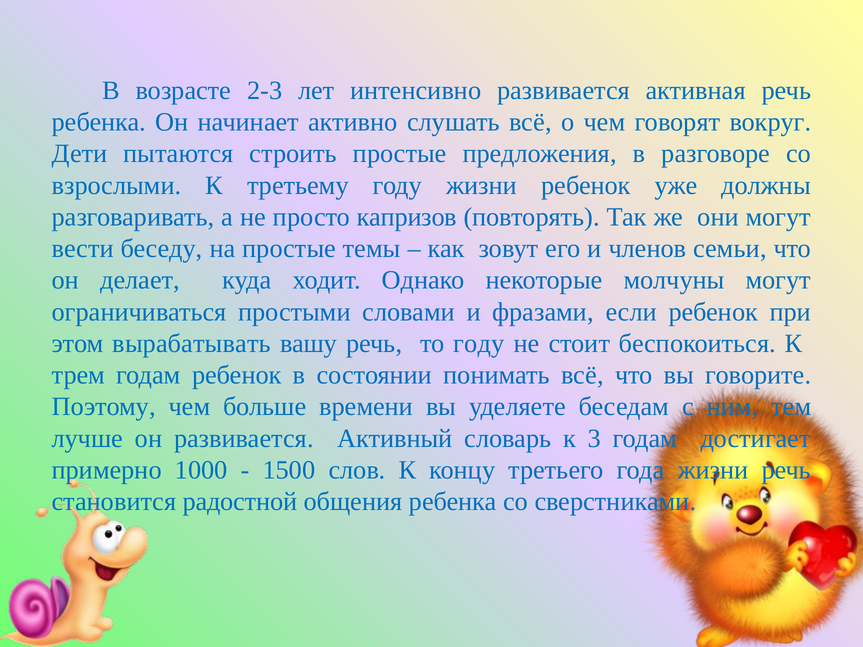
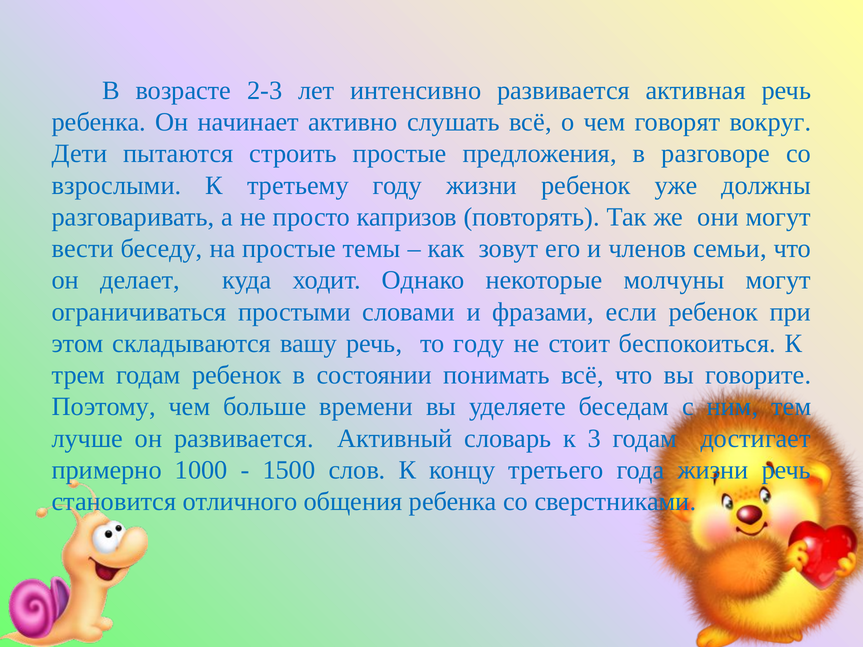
вырабатывать: вырабатывать -> складываются (192, 344)
радостной: радостной -> отличного (240, 502)
